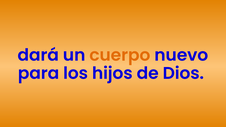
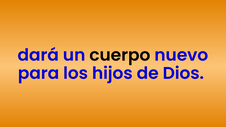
cuerpo colour: orange -> black (120, 55)
